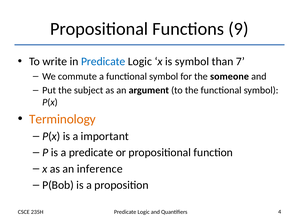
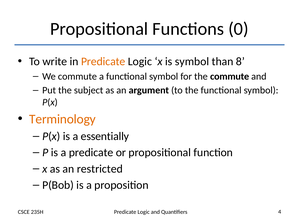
9: 9 -> 0 (238, 29)
Predicate colour: blue -> orange (103, 62)
7: 7 -> 8 (240, 62)
the someone: someone -> commute (230, 76)
important: important -> essentially (105, 136)
inference: inference -> restricted (100, 169)
